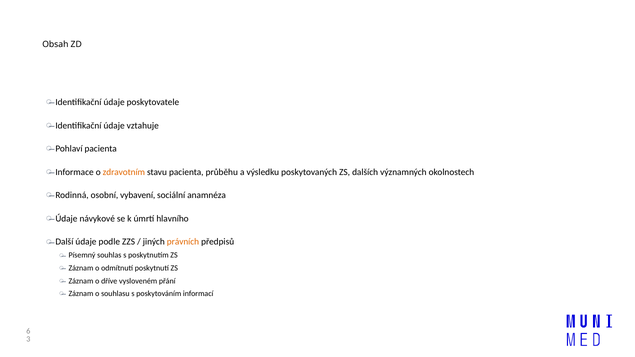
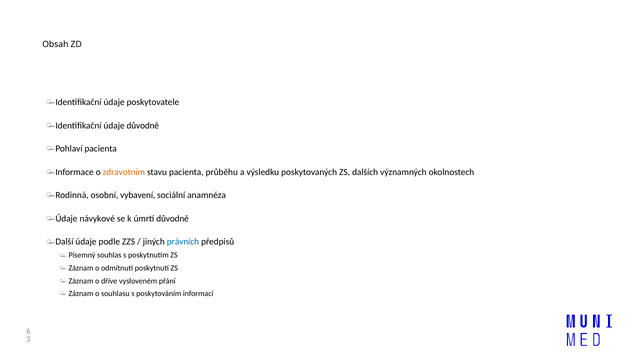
údaje vztahuje: vztahuje -> důvodně (143, 126)
úmrtí hlavního: hlavního -> důvodně (173, 219)
právních colour: orange -> blue (183, 242)
